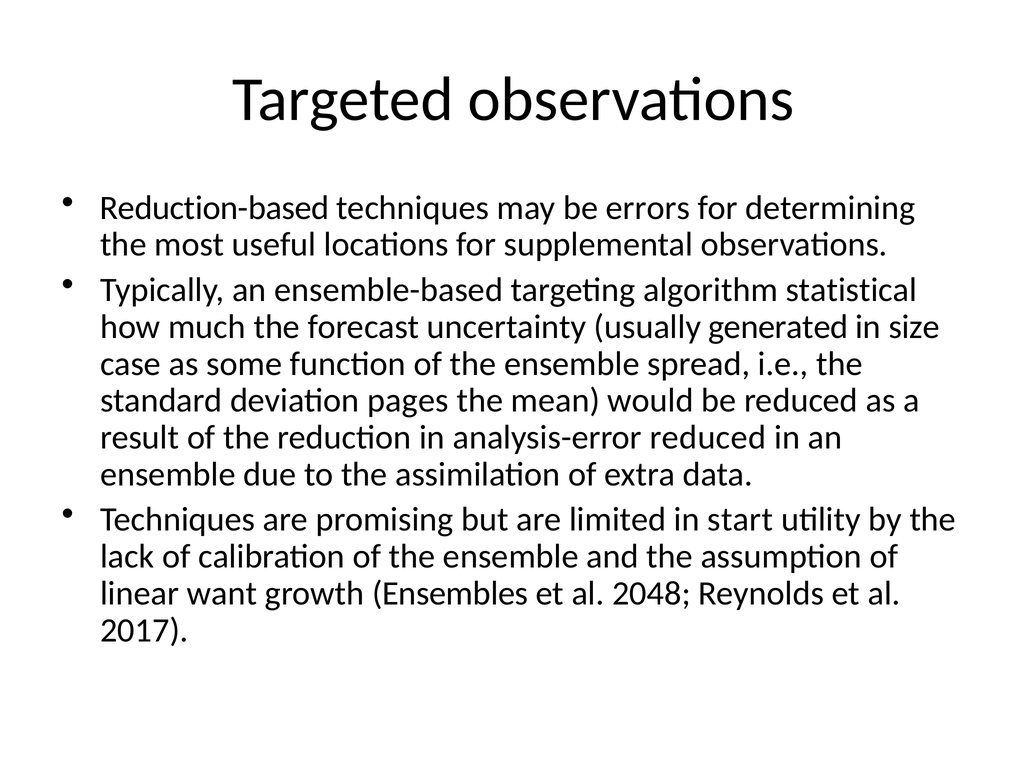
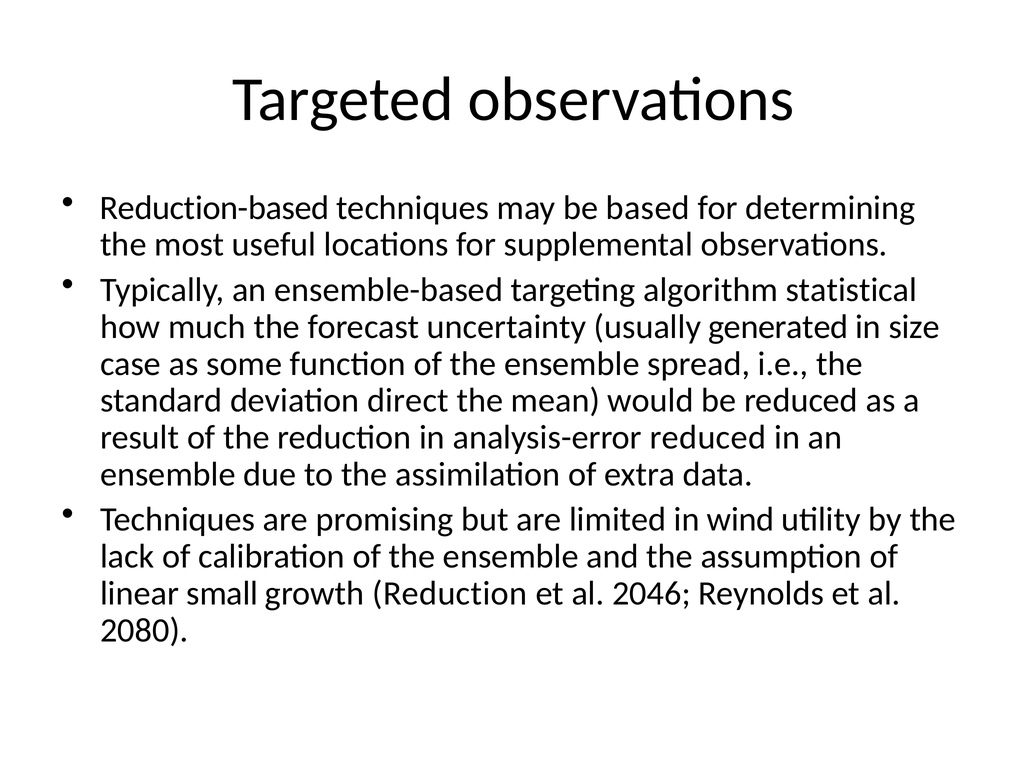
errors: errors -> based (648, 208)
pages: pages -> direct (408, 401)
start: start -> wind (741, 520)
want: want -> small (222, 594)
growth Ensembles: Ensembles -> Reduction (450, 594)
2048: 2048 -> 2046 (651, 594)
2017: 2017 -> 2080 (144, 631)
